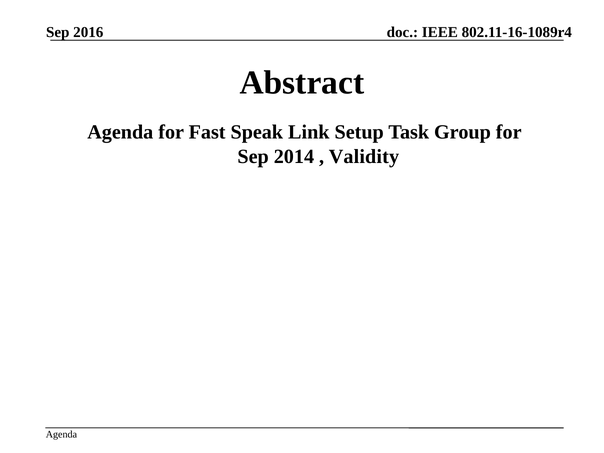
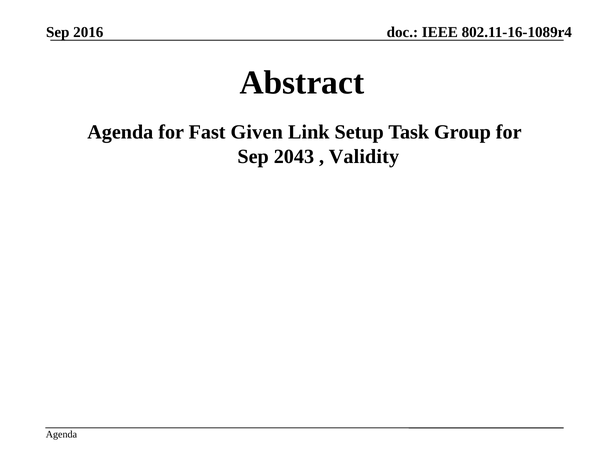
Speak: Speak -> Given (257, 132)
2014: 2014 -> 2043 (294, 156)
